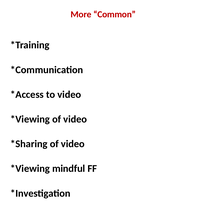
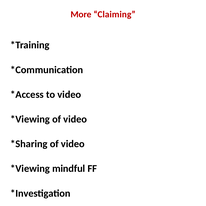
Common: Common -> Claiming (115, 14)
